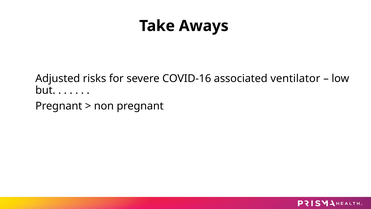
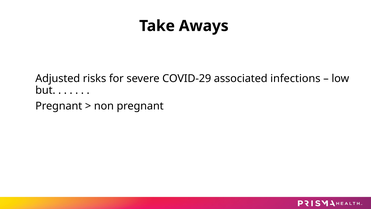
COVID-16: COVID-16 -> COVID-29 (187, 79)
ventilator: ventilator -> infections (295, 79)
